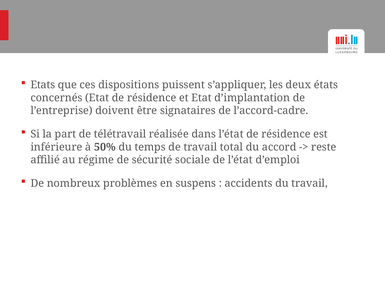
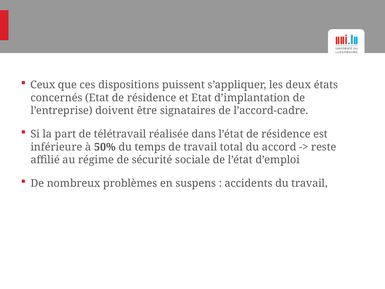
Etats: Etats -> Ceux (43, 85)
